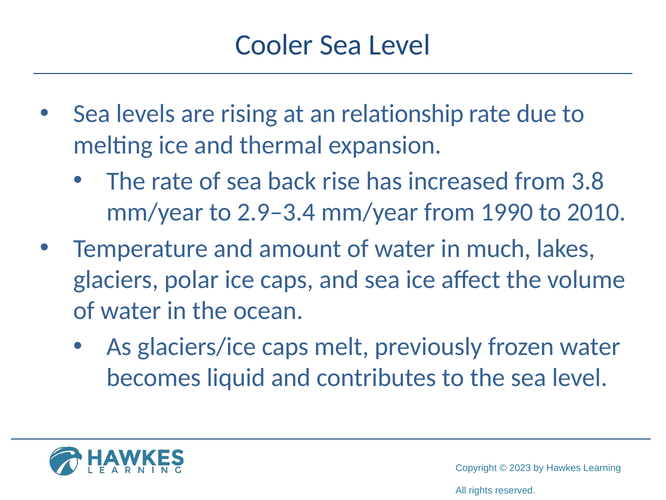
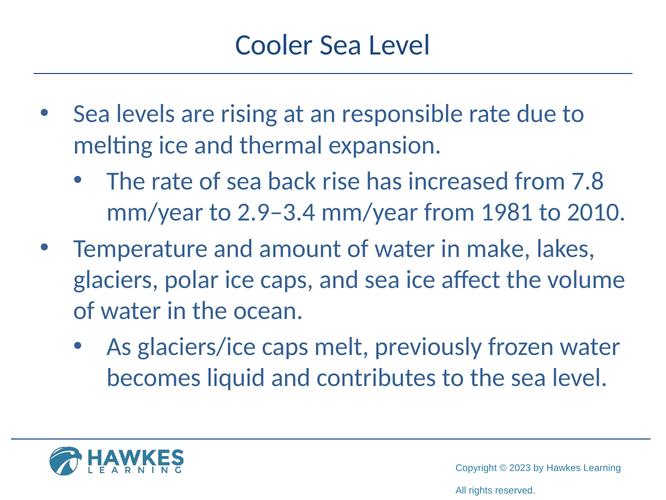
relationship: relationship -> responsible (402, 114)
3.8: 3.8 -> 7.8 (588, 181)
1990: 1990 -> 1981 (507, 212)
much: much -> make (498, 248)
